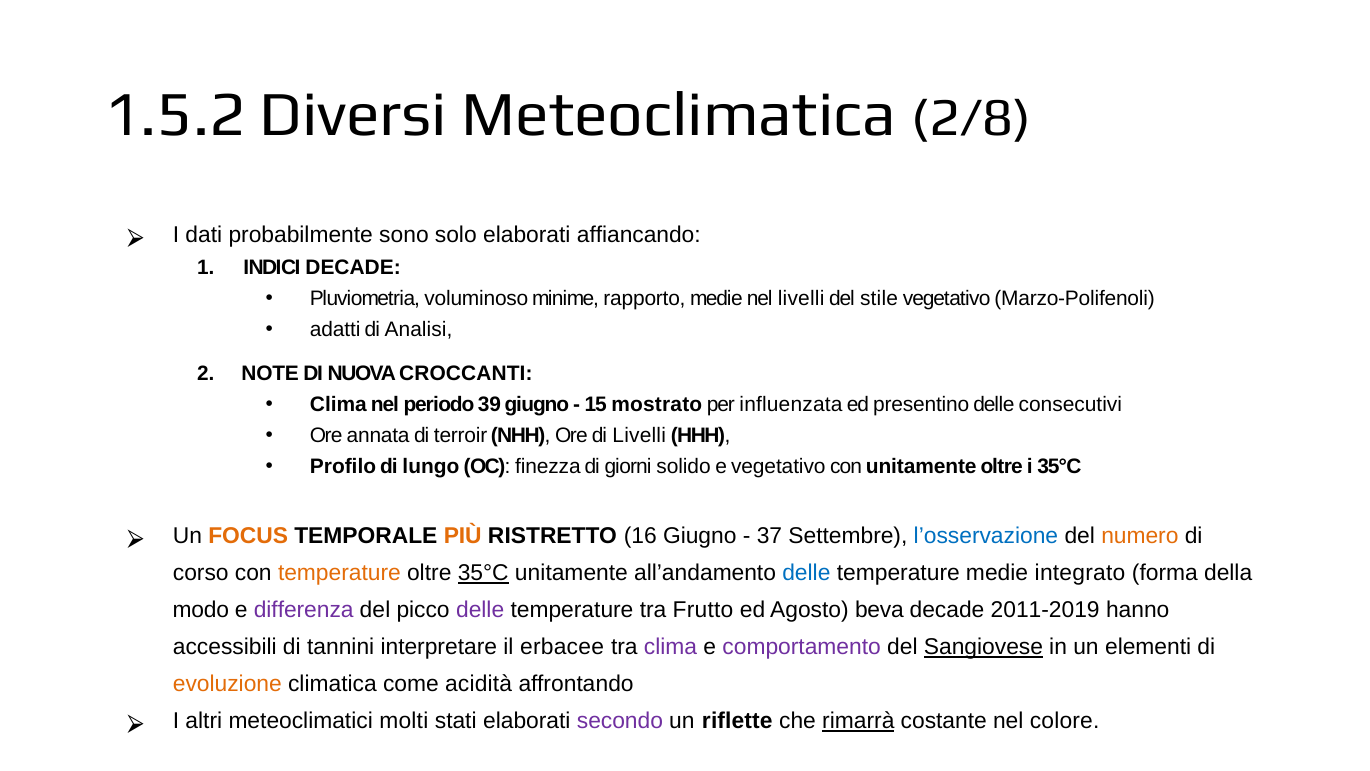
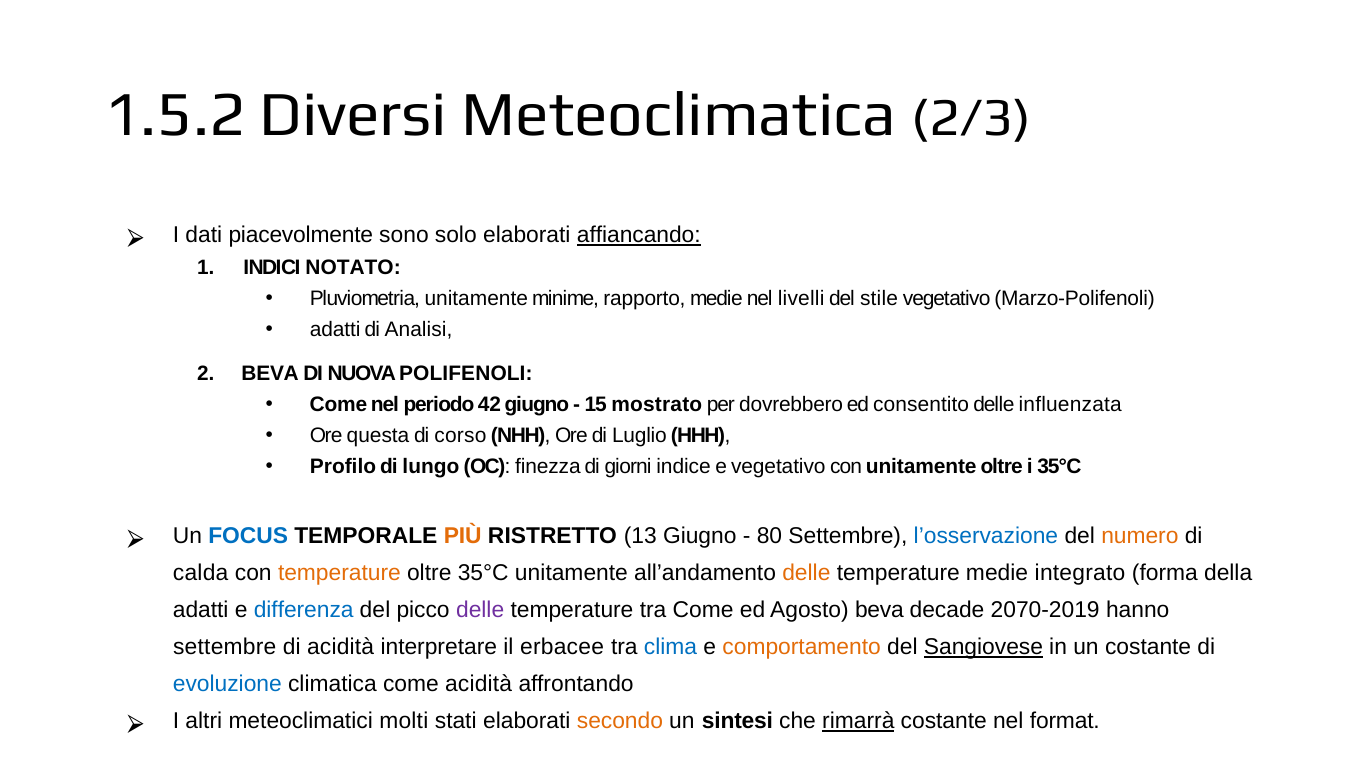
2/8: 2/8 -> 2/3 (971, 118)
probabilmente: probabilmente -> piacevolmente (301, 235)
affiancando underline: none -> present (639, 235)
INDICI DECADE: DECADE -> NOTATO (353, 267)
Pluviometria voluminoso: voluminoso -> unitamente (476, 298)
NOTE: NOTE -> BEVA (270, 374)
CROCCANTI: CROCCANTI -> POLIFENOLI (466, 374)
Clima: Clima -> Come (338, 404)
39: 39 -> 42 (490, 404)
influenzata: influenzata -> dovrebbero (791, 404)
presentino: presentino -> consentito (921, 404)
consecutivi: consecutivi -> influenzata (1070, 404)
annata: annata -> questa (378, 435)
terroir: terroir -> corso (460, 435)
di Livelli: Livelli -> Luglio (639, 435)
solido: solido -> indice (684, 466)
FOCUS colour: orange -> blue (248, 536)
16: 16 -> 13 (640, 536)
37: 37 -> 80 (769, 536)
corso: corso -> calda (201, 573)
35°C underline: present -> none (483, 573)
delle colour: blue -> orange (806, 573)
modo: modo -> adatti (201, 610)
differenza colour: purple -> blue (304, 610)
tra Frutto: Frutto -> Come (703, 610)
2011-2019: 2011-2019 -> 2070-2019 (1045, 610)
accessibili: accessibili -> settembre (225, 647)
di tannini: tannini -> acidità (341, 647)
clima colour: purple -> blue (670, 647)
comportamento colour: purple -> orange (802, 647)
un elementi: elementi -> costante (1148, 647)
evoluzione colour: orange -> blue (227, 684)
secondo colour: purple -> orange (620, 721)
riflette: riflette -> sintesi (737, 721)
colore: colore -> format (1065, 721)
